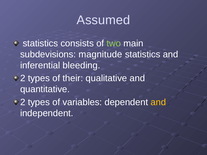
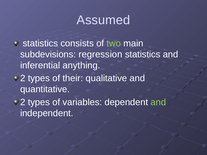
magnitude: magnitude -> regression (100, 54)
bleeding: bleeding -> anything (81, 66)
and colour: yellow -> light green (158, 102)
